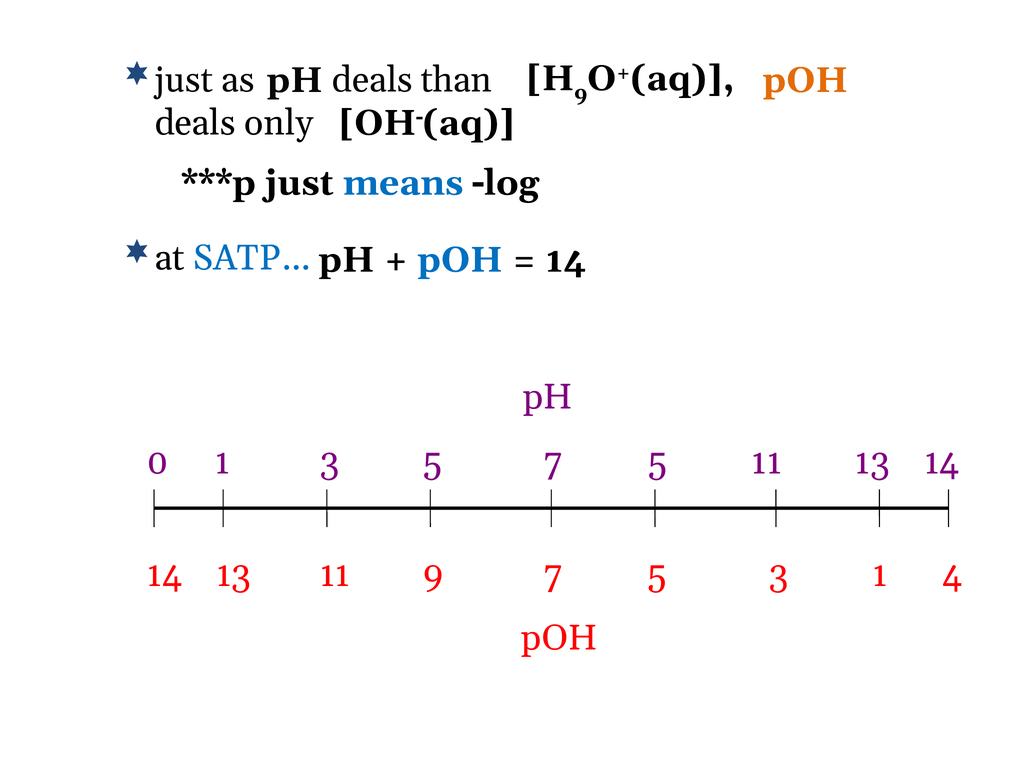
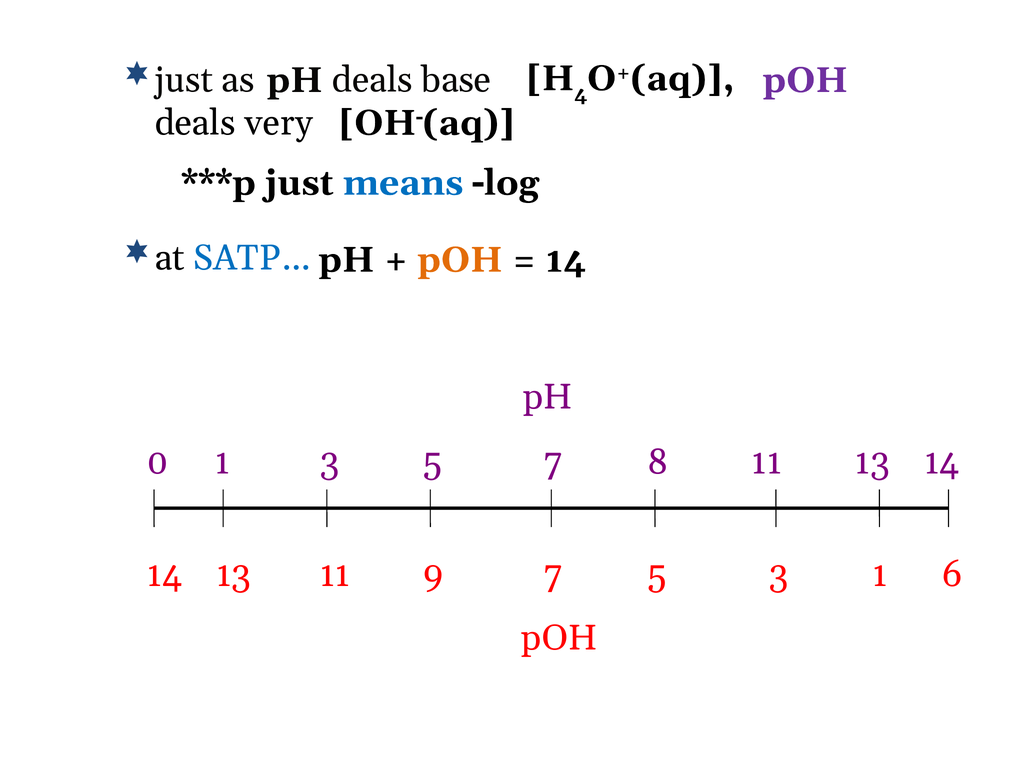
than: than -> base (456, 80)
9: 9 -> 4 (581, 94)
pOH colour: orange -> purple (805, 80)
only: only -> very (279, 123)
pOH colour: blue -> orange (460, 260)
5: 5 -> 8 (658, 462)
4: 4 -> 6 (952, 574)
